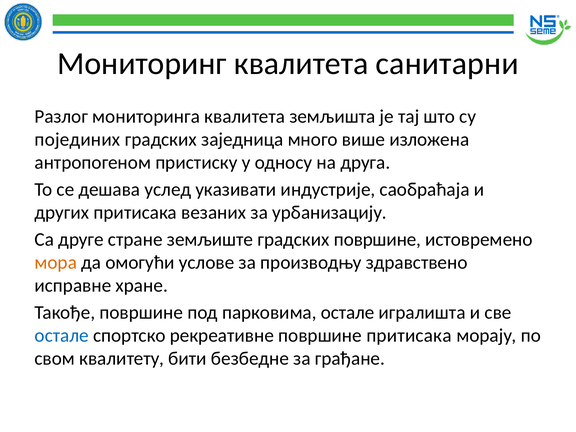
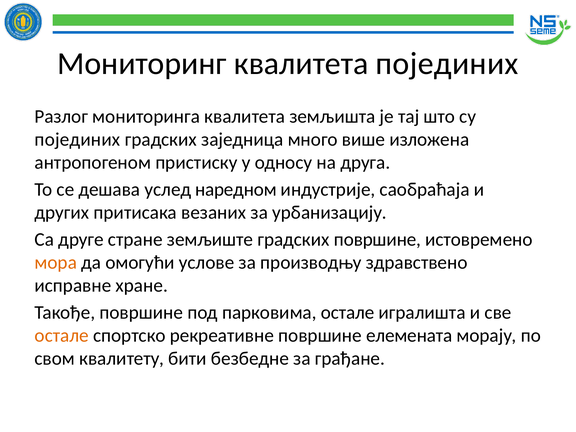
квалитета санитарни: санитарни -> појединих (447, 64)
указивати: указивати -> наредном (236, 190)
остале colour: blue -> orange (62, 335)
површине притисака: притисака -> елемената (409, 335)
